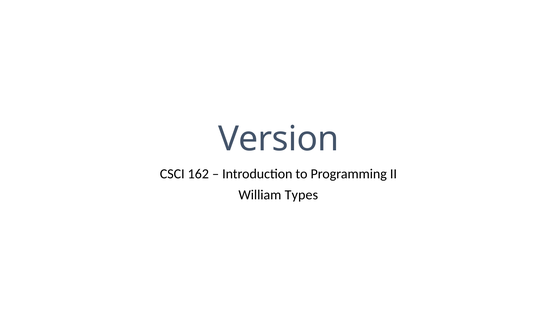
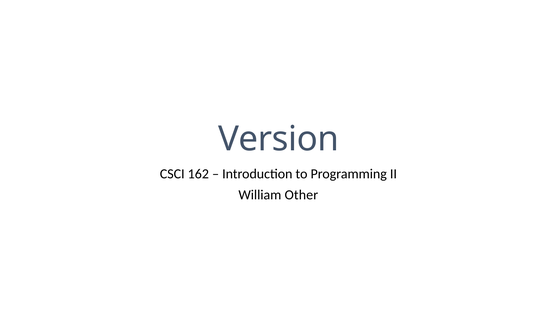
Types: Types -> Other (301, 195)
